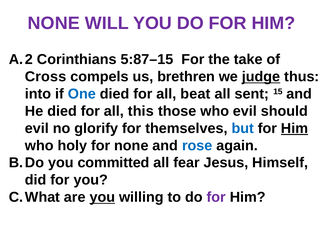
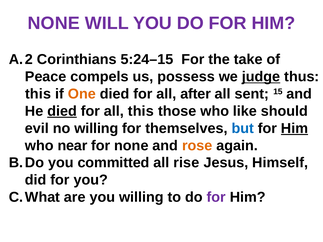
5:87–15: 5:87–15 -> 5:24–15 (147, 60)
Cross: Cross -> Peace (46, 77)
brethren: brethren -> possess (186, 77)
into: into -> this (38, 94)
One colour: blue -> orange (82, 94)
beat: beat -> after (196, 94)
died underline: none -> present (62, 111)
who evil: evil -> like (245, 111)
no glorify: glorify -> willing (96, 128)
holy: holy -> near (72, 146)
rose colour: blue -> orange (197, 146)
fear: fear -> rise (186, 163)
you underline: present -> none (102, 197)
